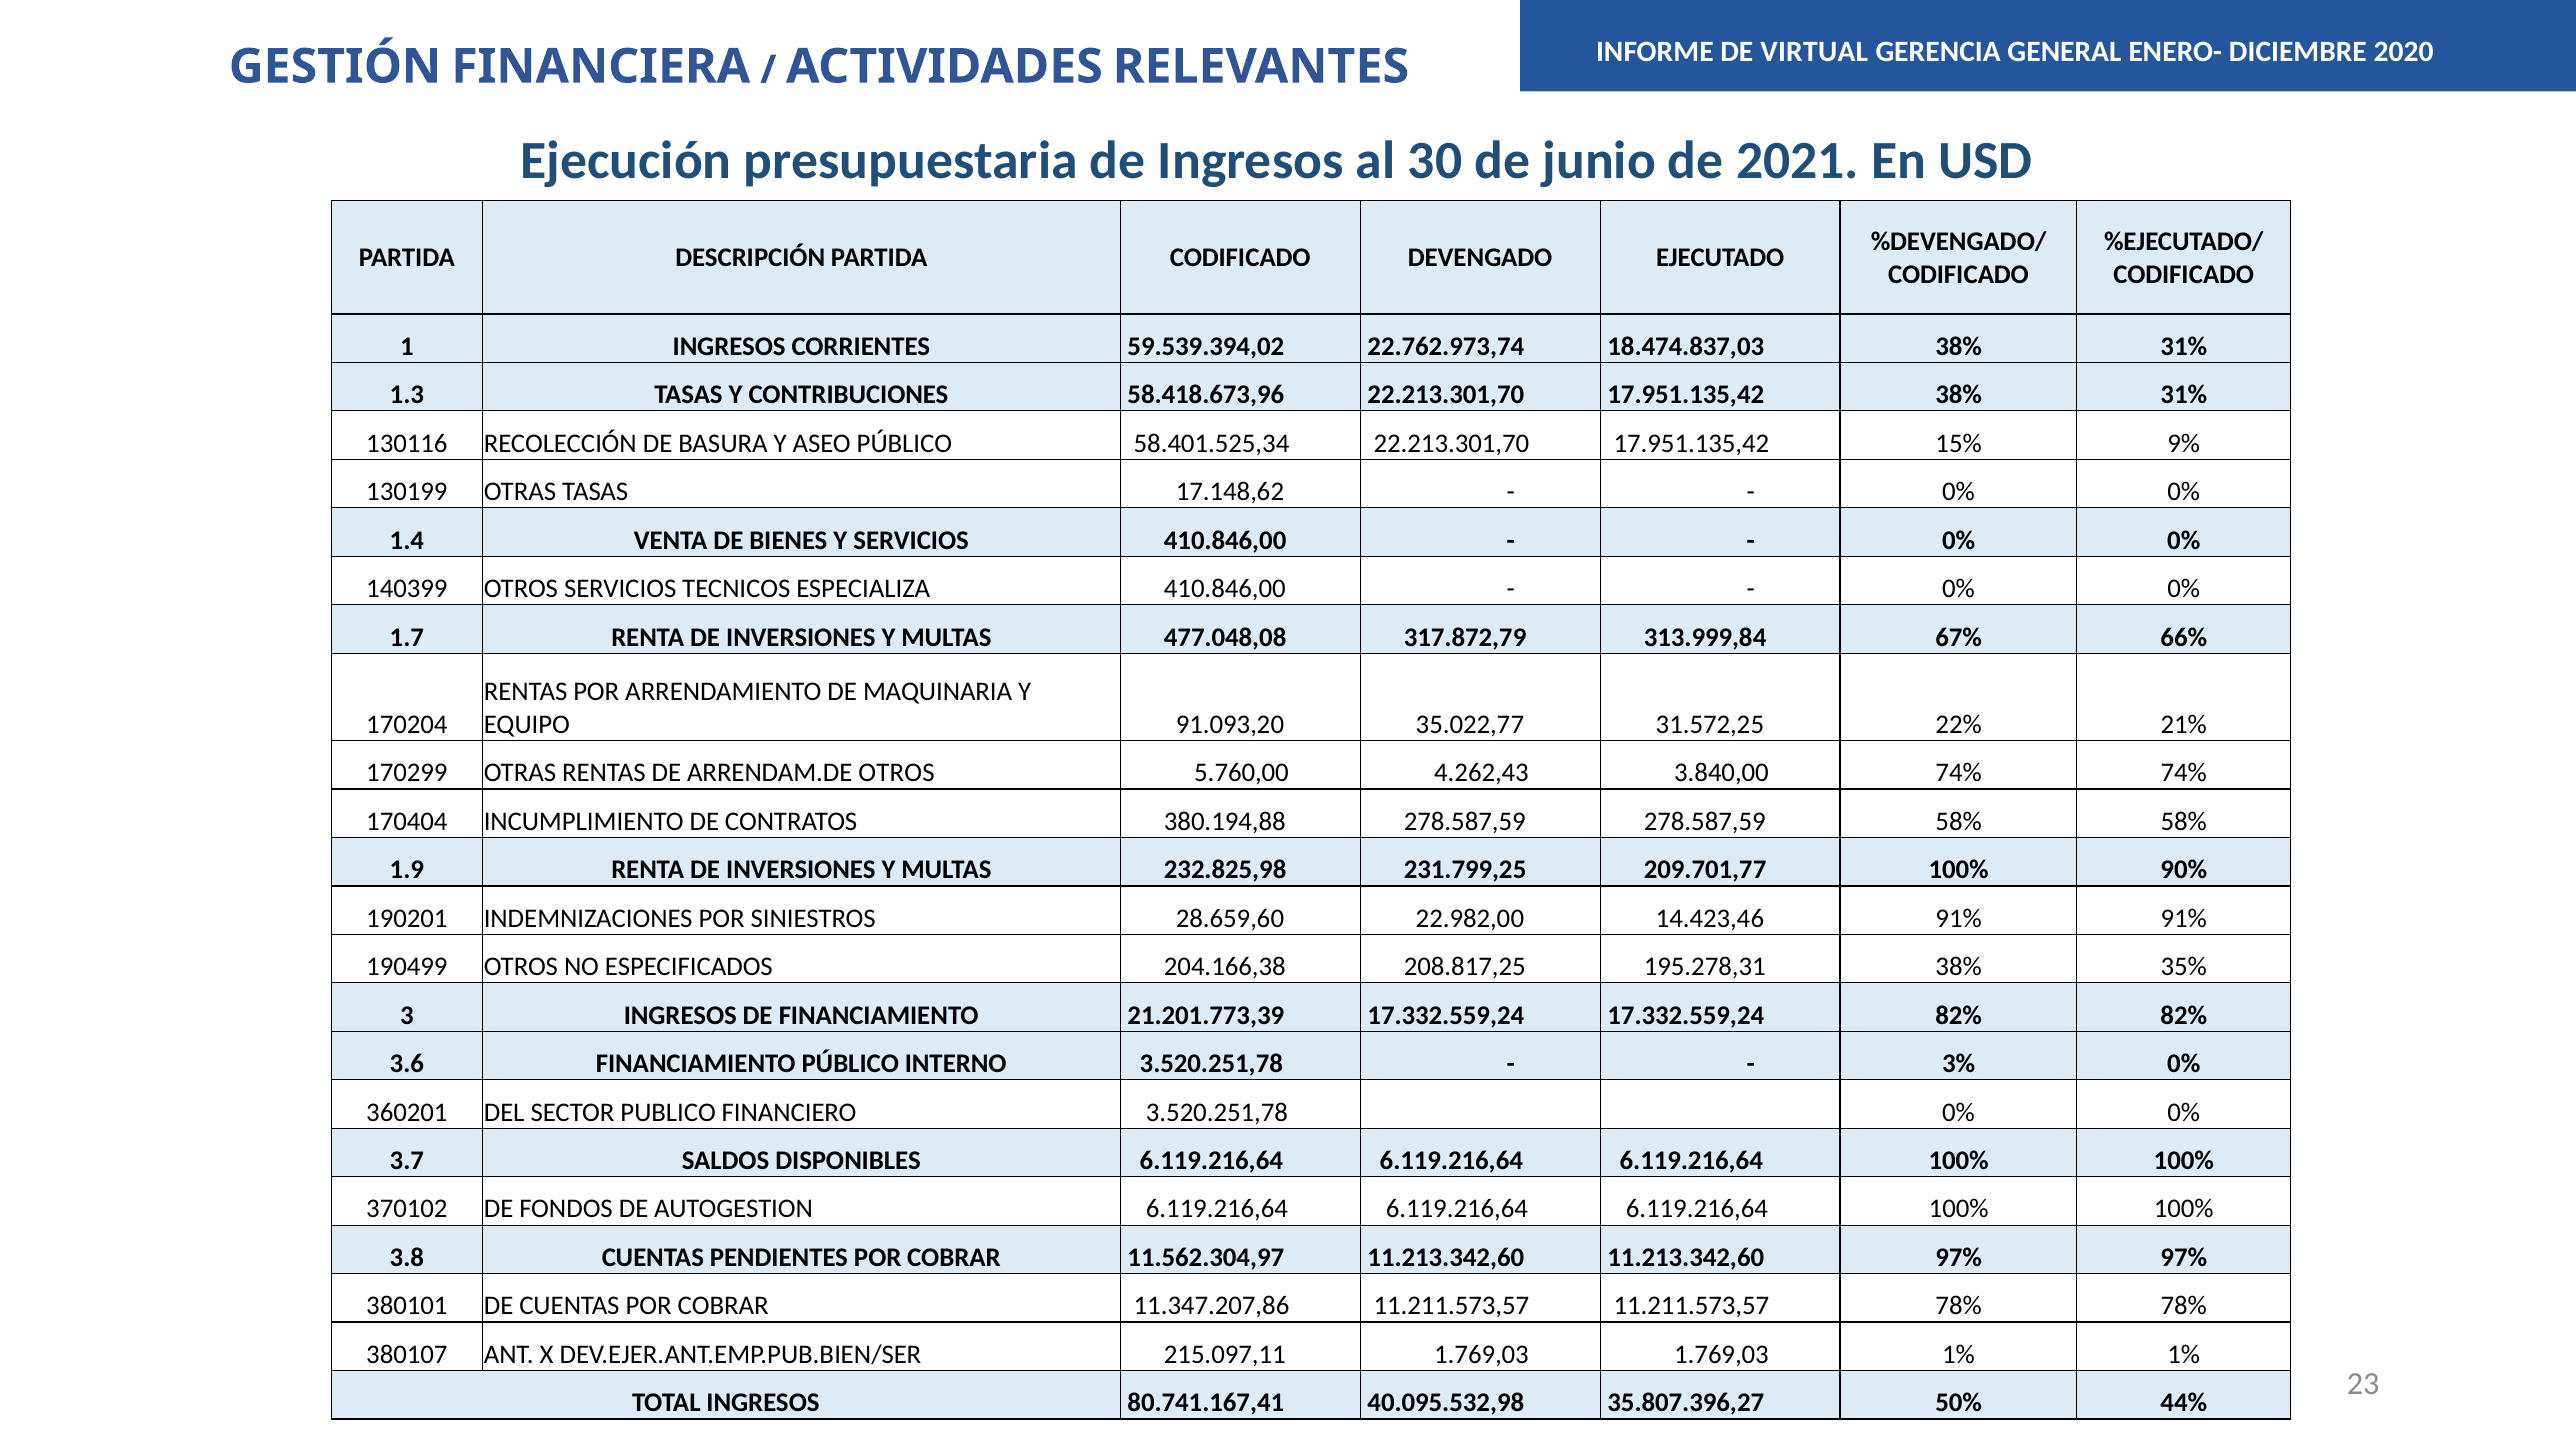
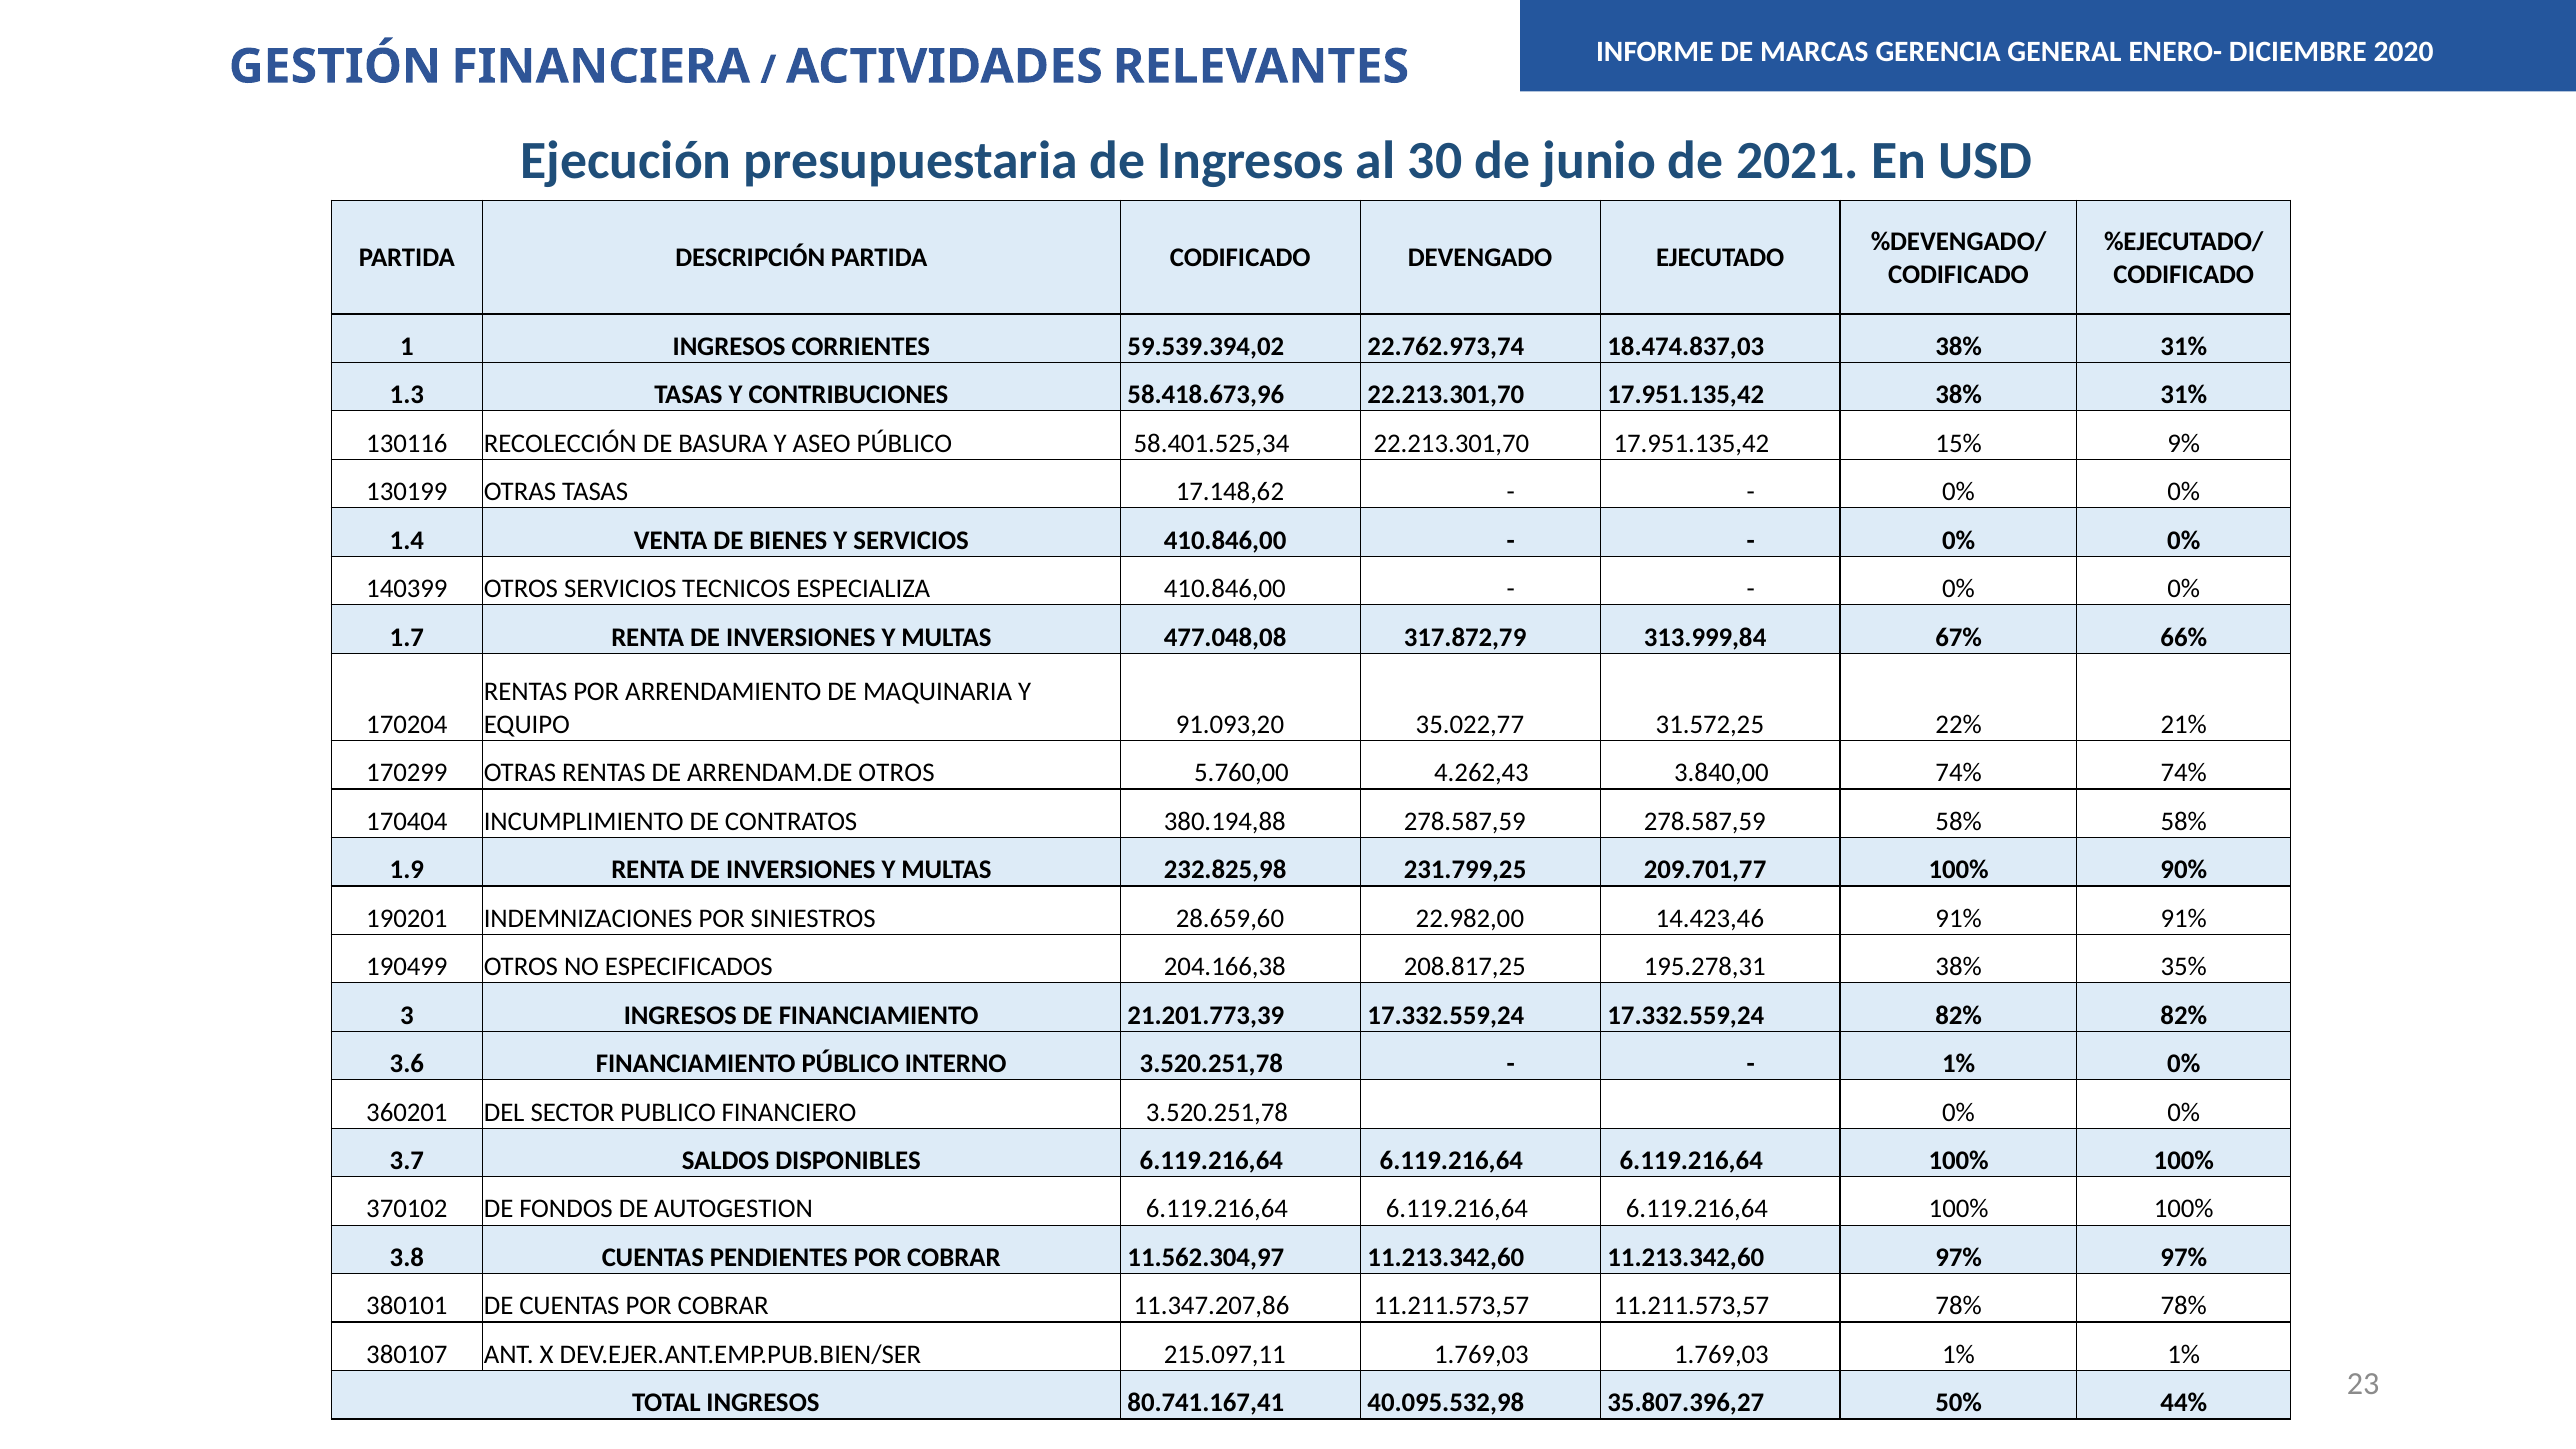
VIRTUAL: VIRTUAL -> MARCAS (1814, 52)
3%: 3% -> 1% (1959, 1064)
